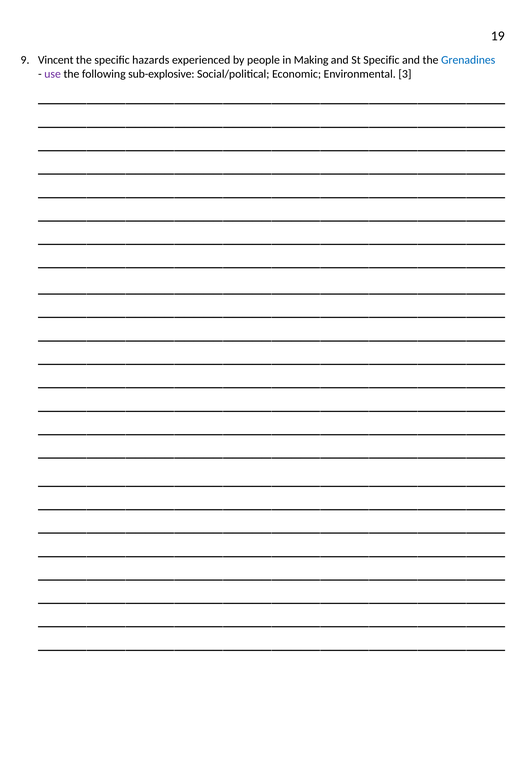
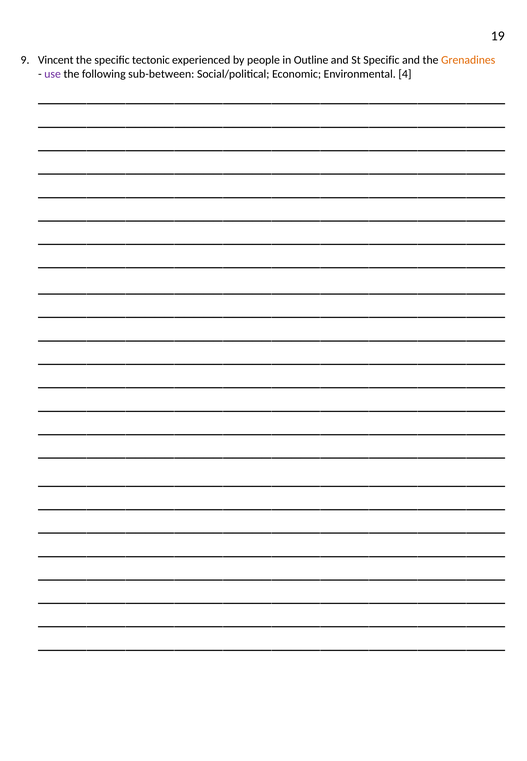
hazards: hazards -> tectonic (151, 60)
Making: Making -> Outline (311, 60)
Grenadines colour: blue -> orange (468, 60)
sub-explosive: sub-explosive -> sub-between (161, 74)
3: 3 -> 4 (405, 74)
